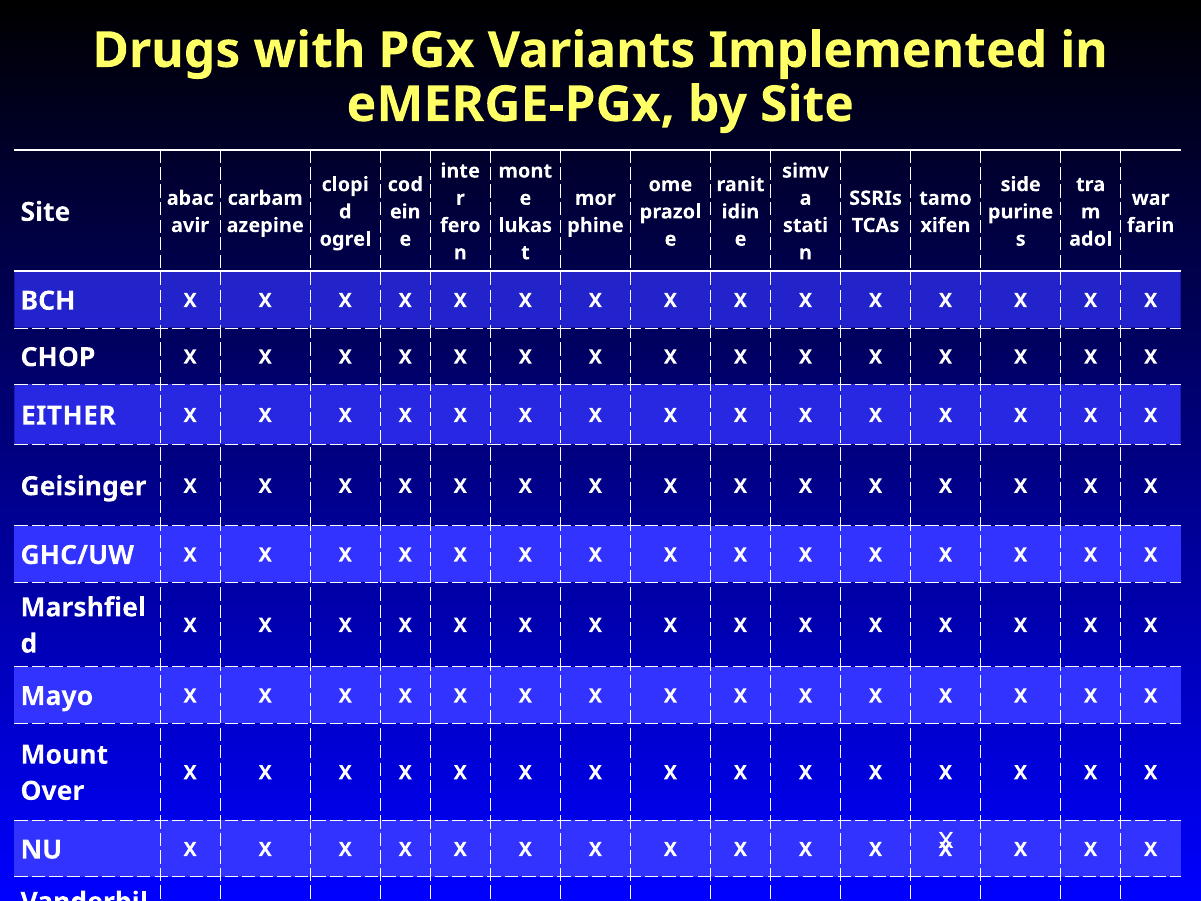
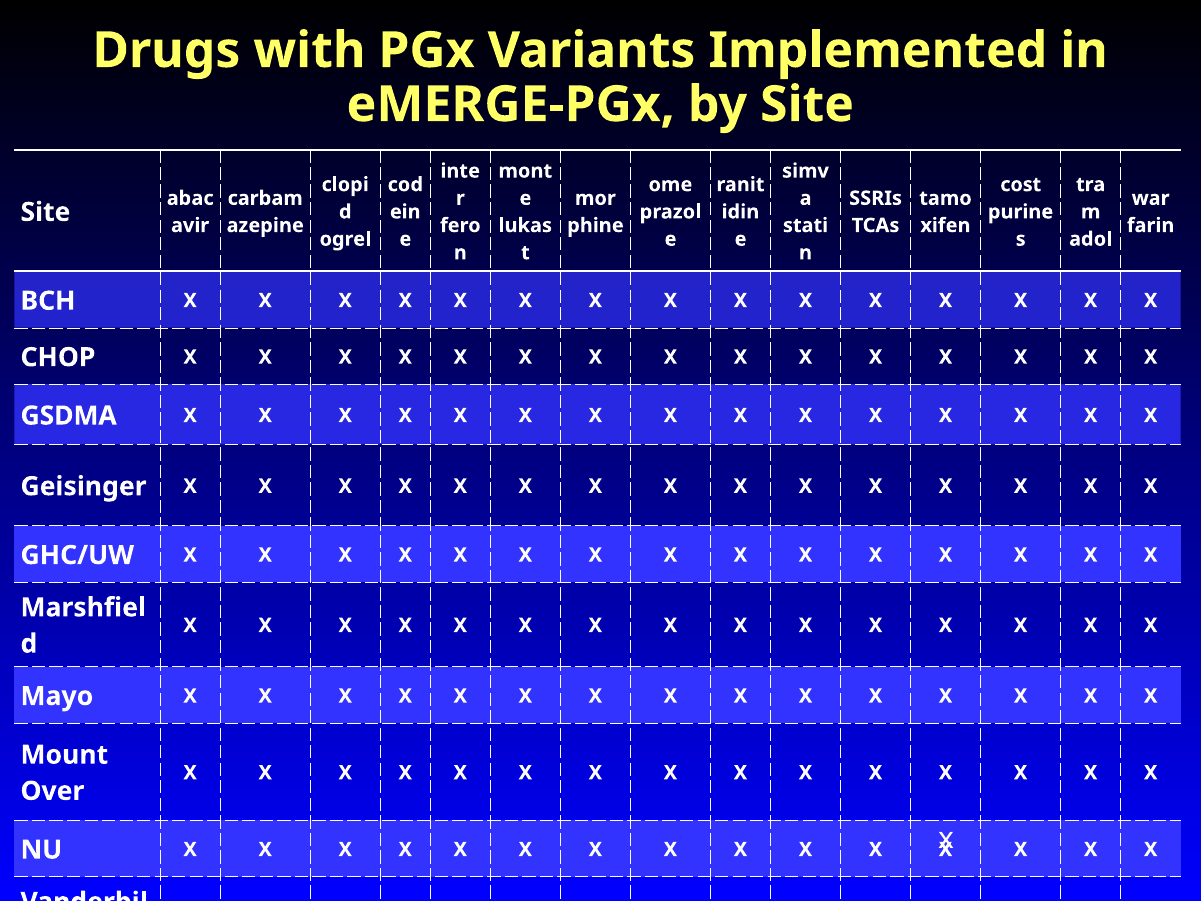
side: side -> cost (1021, 185)
EITHER: EITHER -> GSDMA (69, 416)
